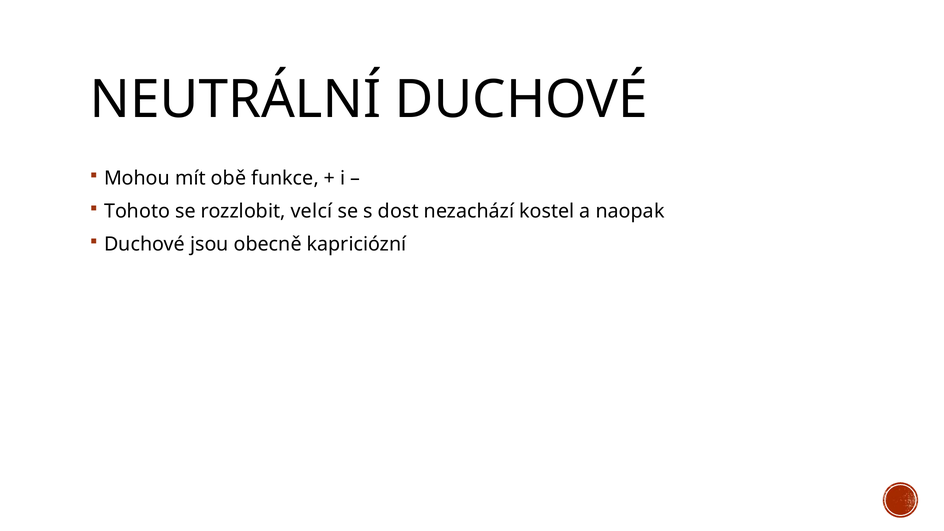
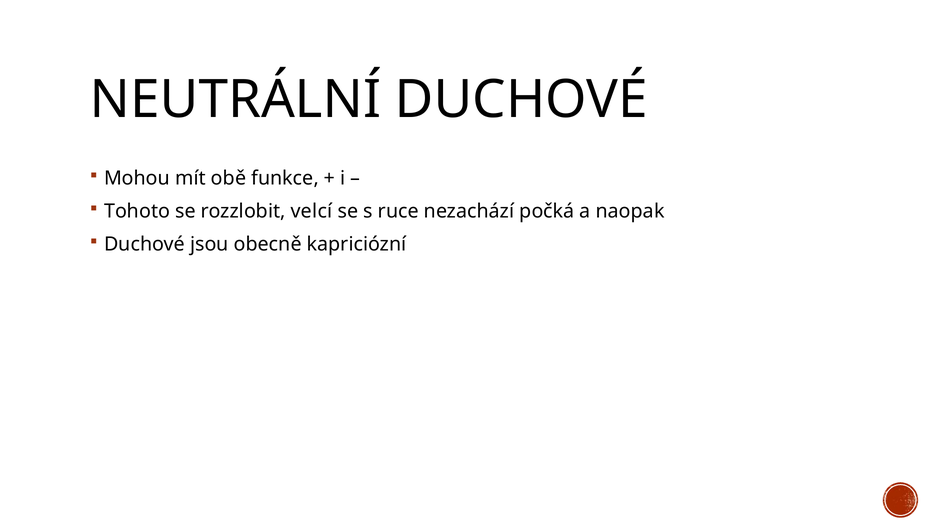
dost: dost -> ruce (398, 211)
kostel: kostel -> počká (547, 211)
